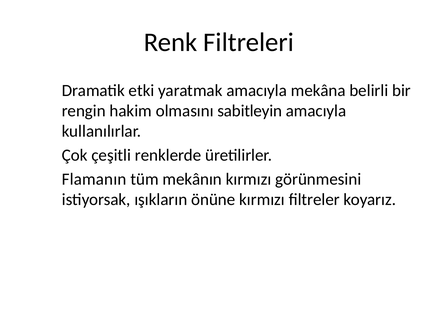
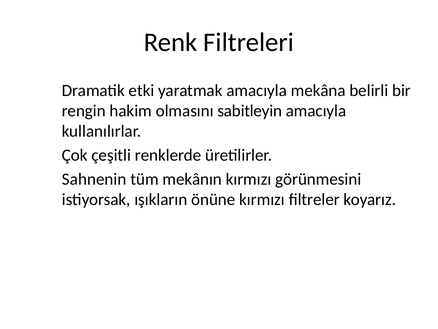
Flamanın: Flamanın -> Sahnenin (94, 179)
